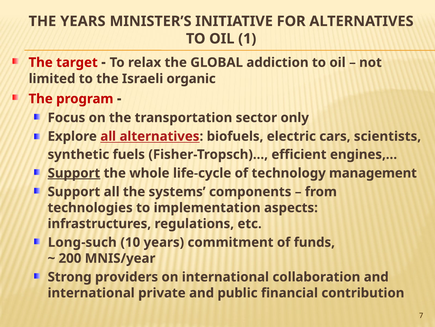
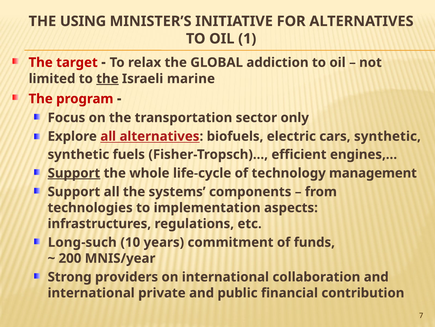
THE YEARS: YEARS -> USING (83, 21)
the underline: none -> present (107, 79)
organic: organic -> marine (191, 79)
cars scientists: scientists -> synthetic (387, 136)
